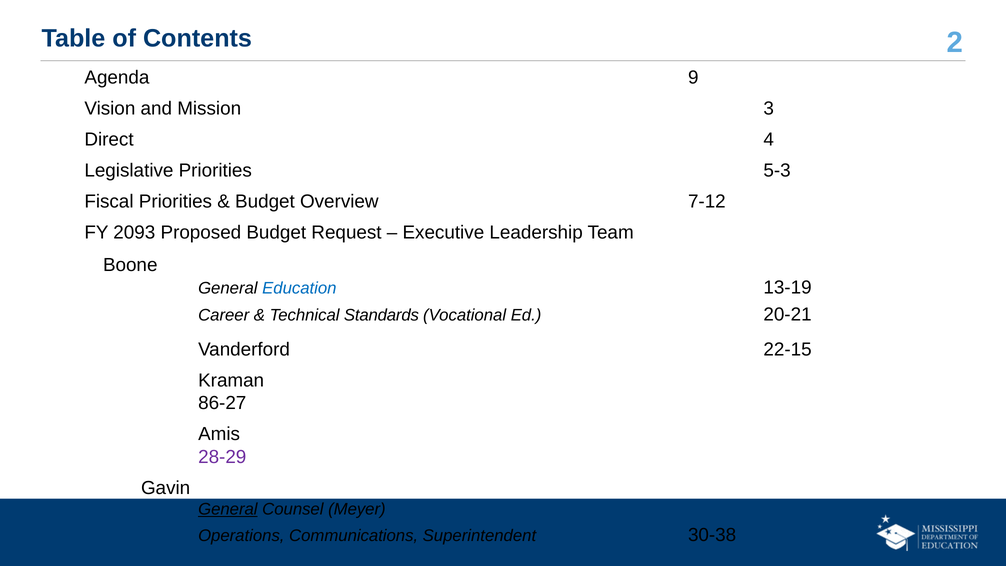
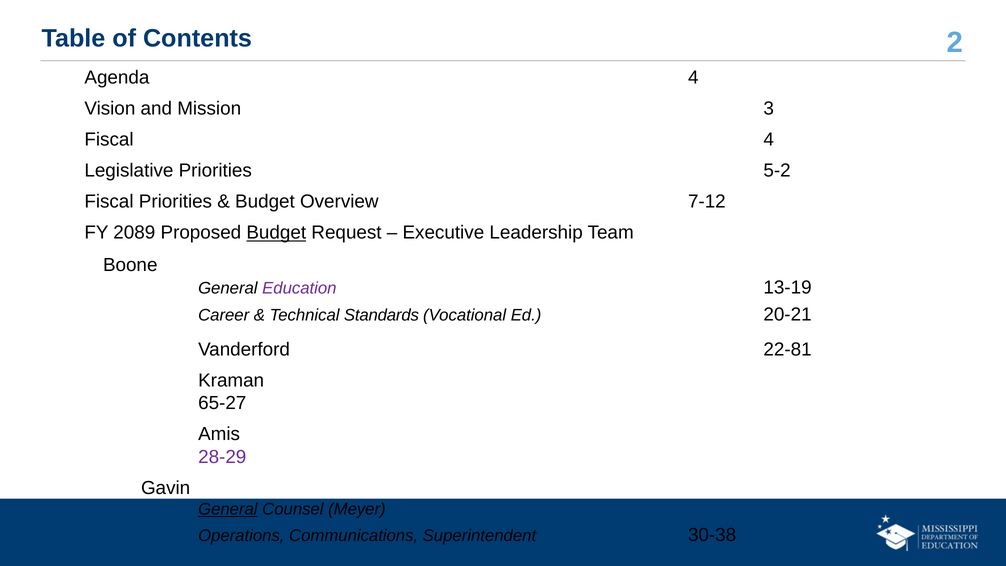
Agenda 9: 9 -> 4 (693, 78)
Direct: Direct -> Fiscal (109, 140)
5-3: 5-3 -> 5-2 (777, 171)
2093: 2093 -> 2089 (134, 233)
Budget underline: none -> present (276, 233)
Education colour: blue -> purple (299, 288)
22-15: 22-15 -> 22-81 (788, 349)
86-27: 86-27 -> 65-27 (222, 403)
